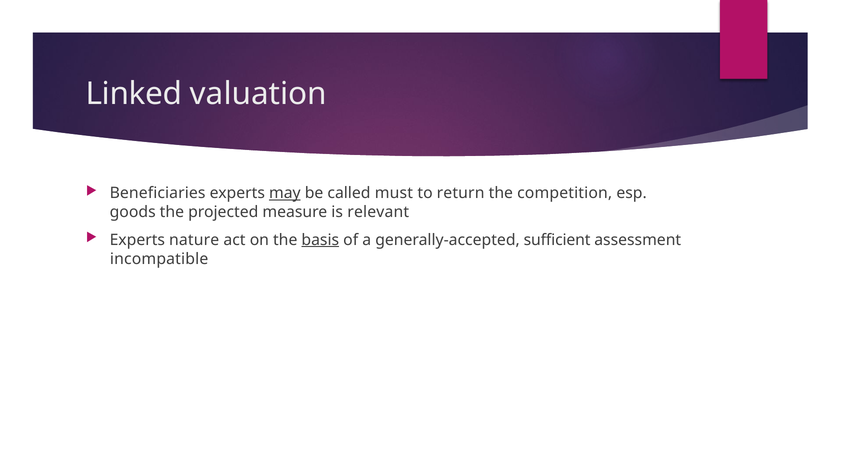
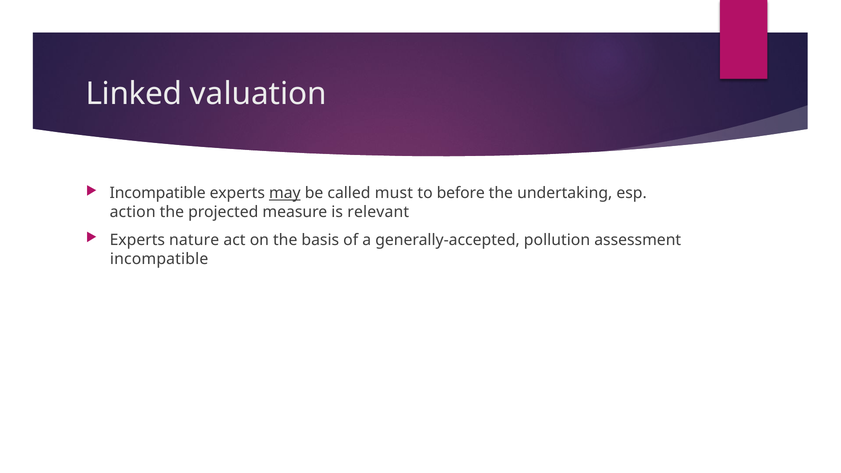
Beneficiaries: Beneficiaries -> Incompatible (158, 193)
return: return -> before (461, 193)
competition: competition -> undertaking (565, 193)
goods: goods -> action (133, 212)
basis underline: present -> none (320, 240)
sufficient: sufficient -> pollution (557, 240)
